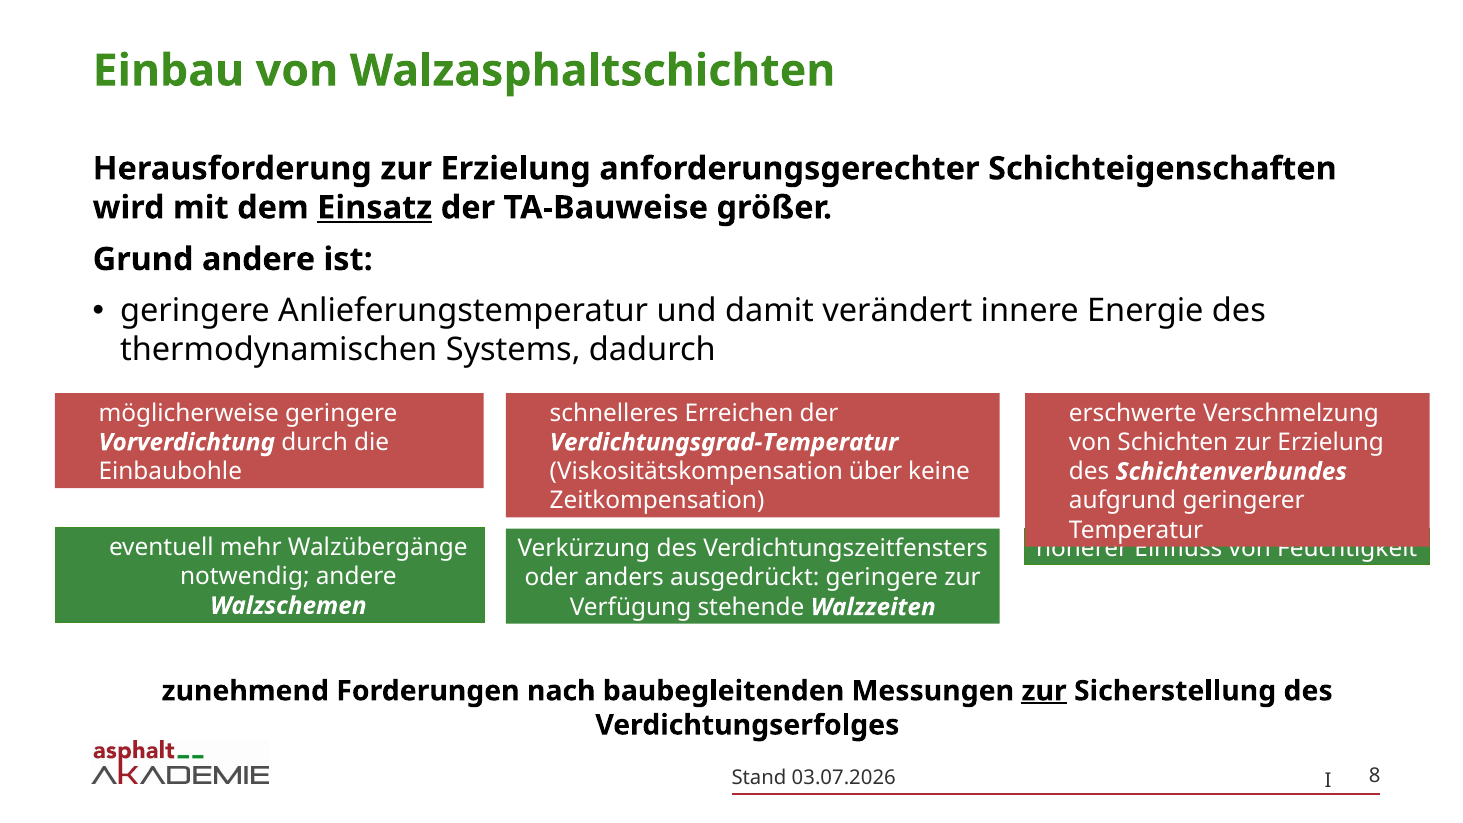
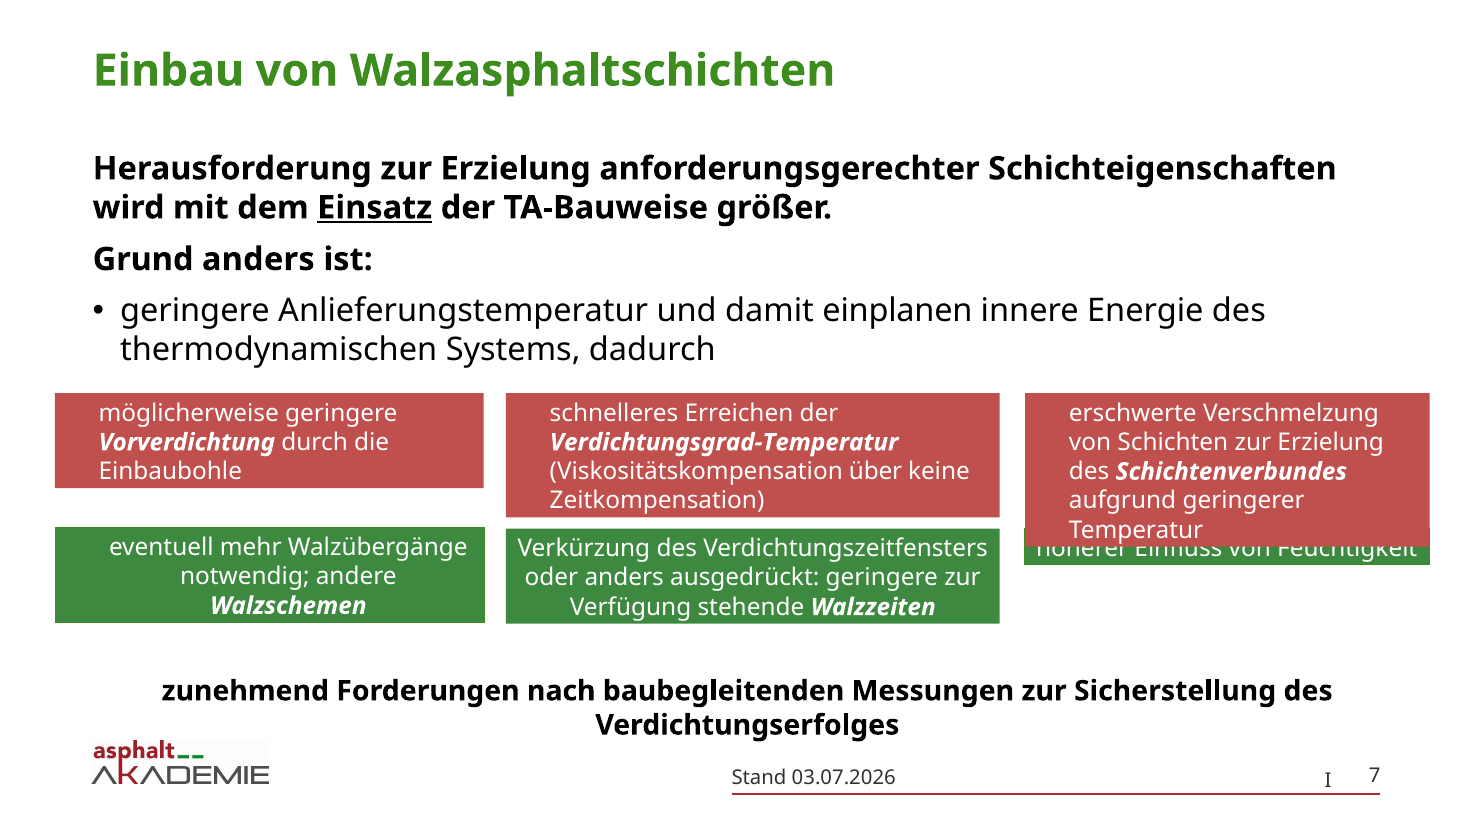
Grund andere: andere -> anders (258, 259)
verändert: verändert -> einplanen (897, 311)
zur underline: present -> none (1044, 691)
8: 8 -> 7 (1375, 776)
